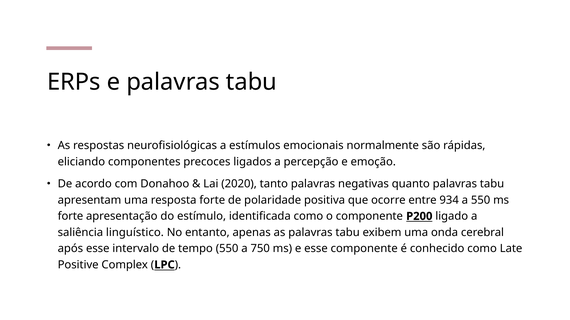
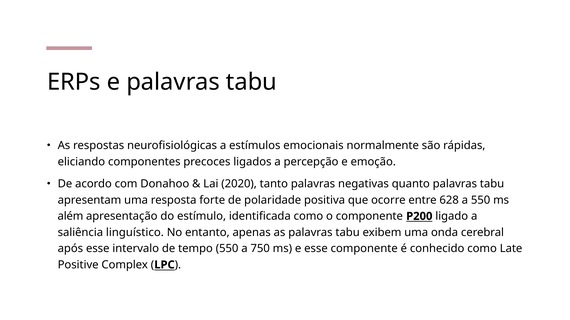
934: 934 -> 628 (449, 200)
forte: forte -> além (70, 217)
